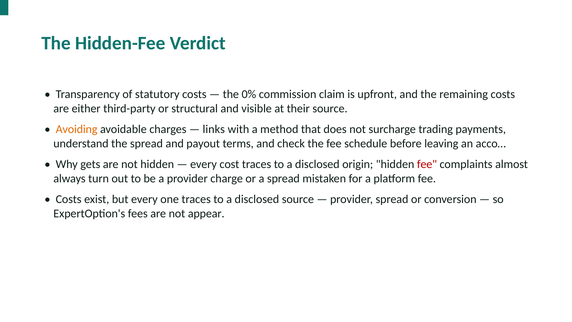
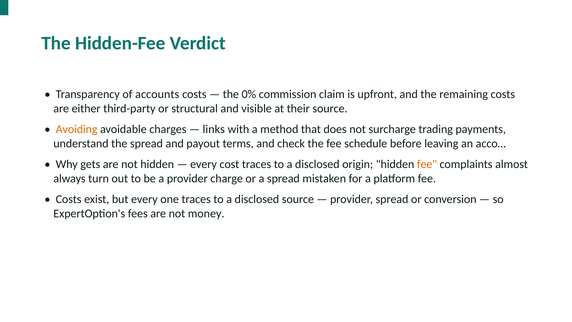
statutory: statutory -> accounts (157, 94)
fee colour: red -> orange (427, 164)
appear: appear -> money (206, 213)
